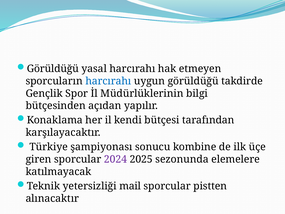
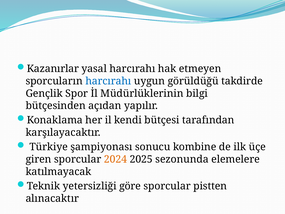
Görüldüğü: Görüldüğü -> Kazanırlar (53, 69)
2024 colour: purple -> orange (115, 159)
mail: mail -> göre (130, 186)
